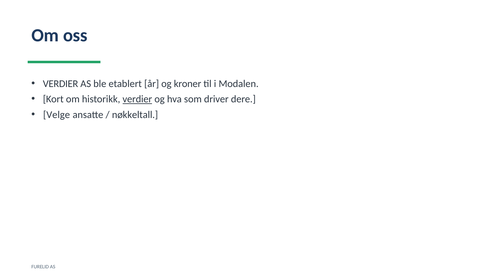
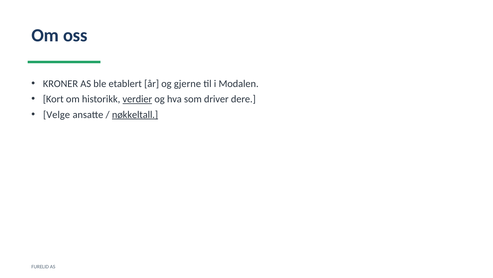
VERDIER: VERDIER -> KRONER (60, 83)
kroner: kroner -> gjerne (187, 83)
nøkkeltall underline: none -> present (135, 114)
